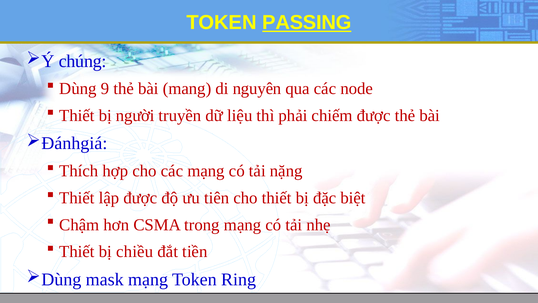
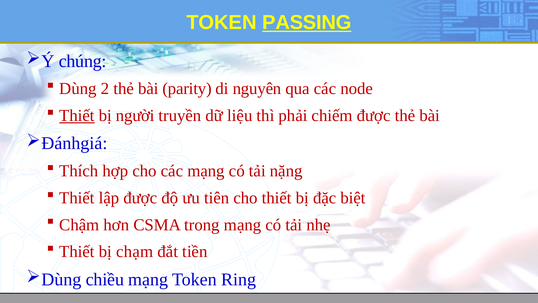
9: 9 -> 2 (105, 89)
mang: mang -> parity (187, 89)
Thiết underline: none -> present (77, 116)
chiều: chiều -> chạm (135, 251)
mask: mask -> chiều (105, 279)
